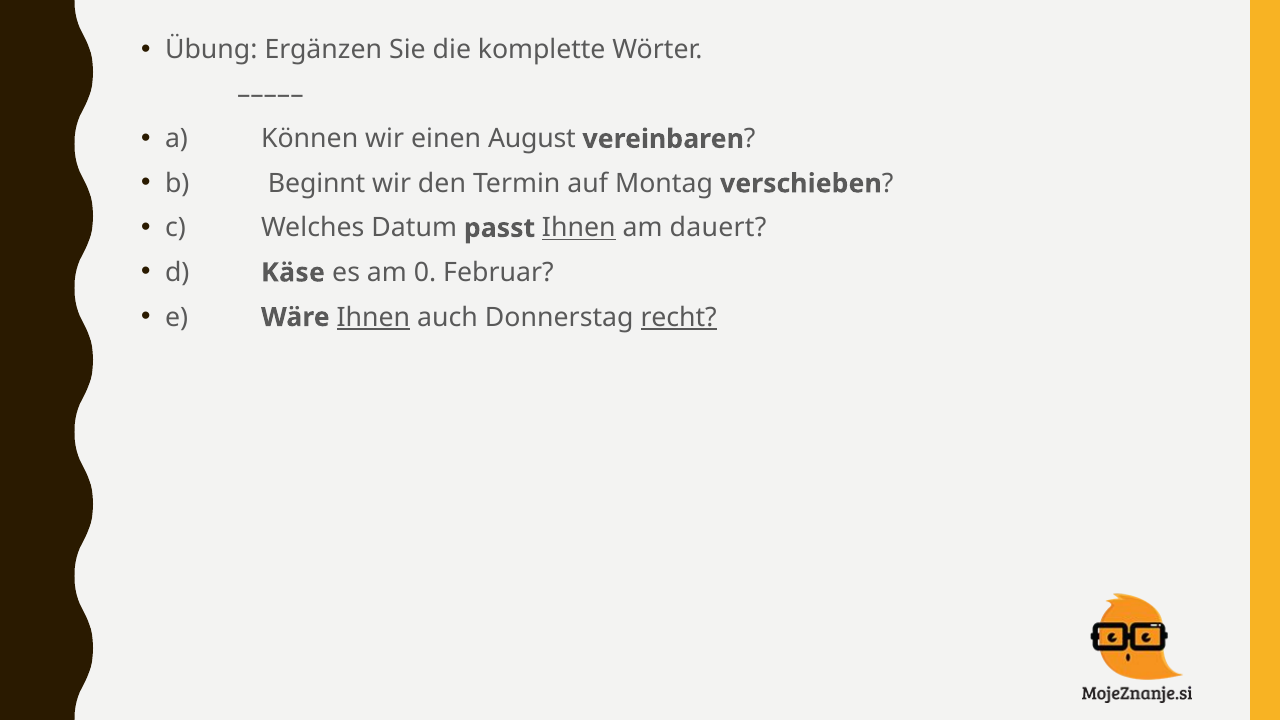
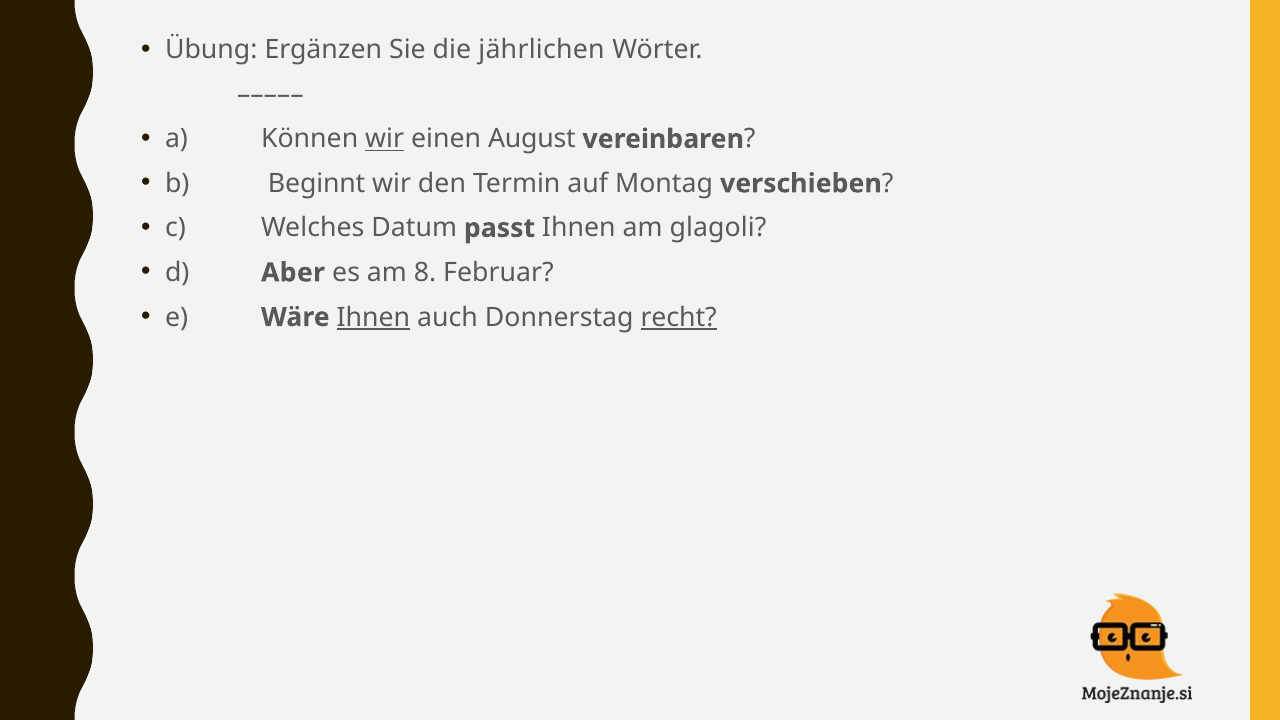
komplette: komplette -> jährlichen (542, 50)
wir underline: none -> present (385, 139)
Ihnen underline: present -> none (579, 228)
dauert: dauert -> glagoli (718, 228)
Käse: Käse -> Aber (293, 273)
0: 0 -> 8 (425, 273)
